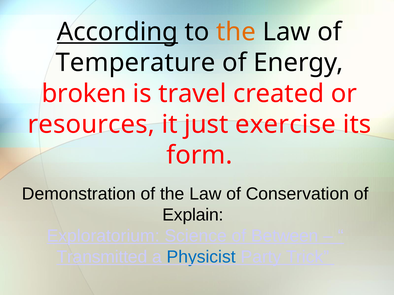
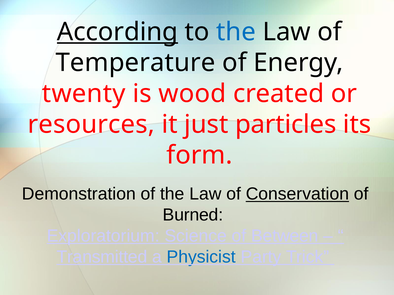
the colour: orange -> blue (236, 32)
broken: broken -> twenty (84, 94)
travel: travel -> wood (192, 94)
exercise: exercise -> particles (286, 125)
Conservation underline: none -> present (297, 194)
Explain: Explain -> Burned (193, 215)
